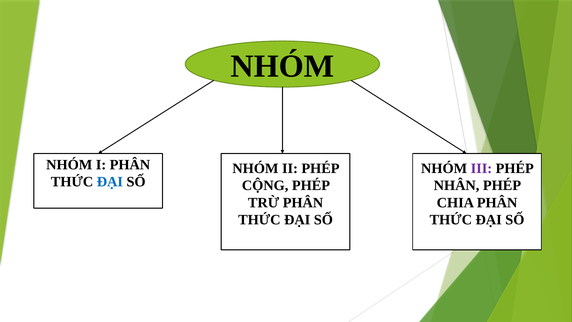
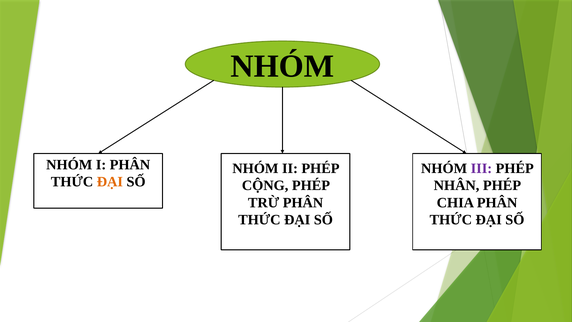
ĐẠI colour: blue -> orange (110, 182)
